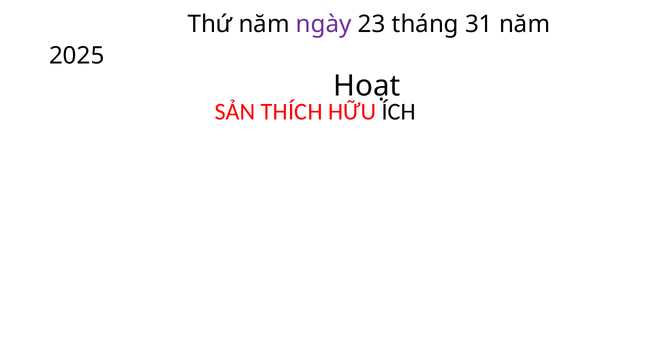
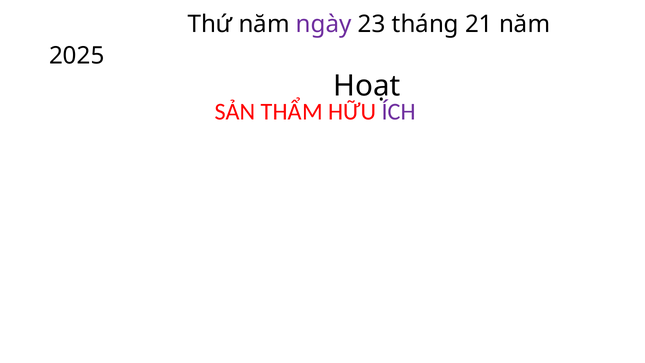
31: 31 -> 21 (479, 24)
THÍCH: THÍCH -> THẨM (292, 112)
ÍCH colour: black -> purple (399, 112)
